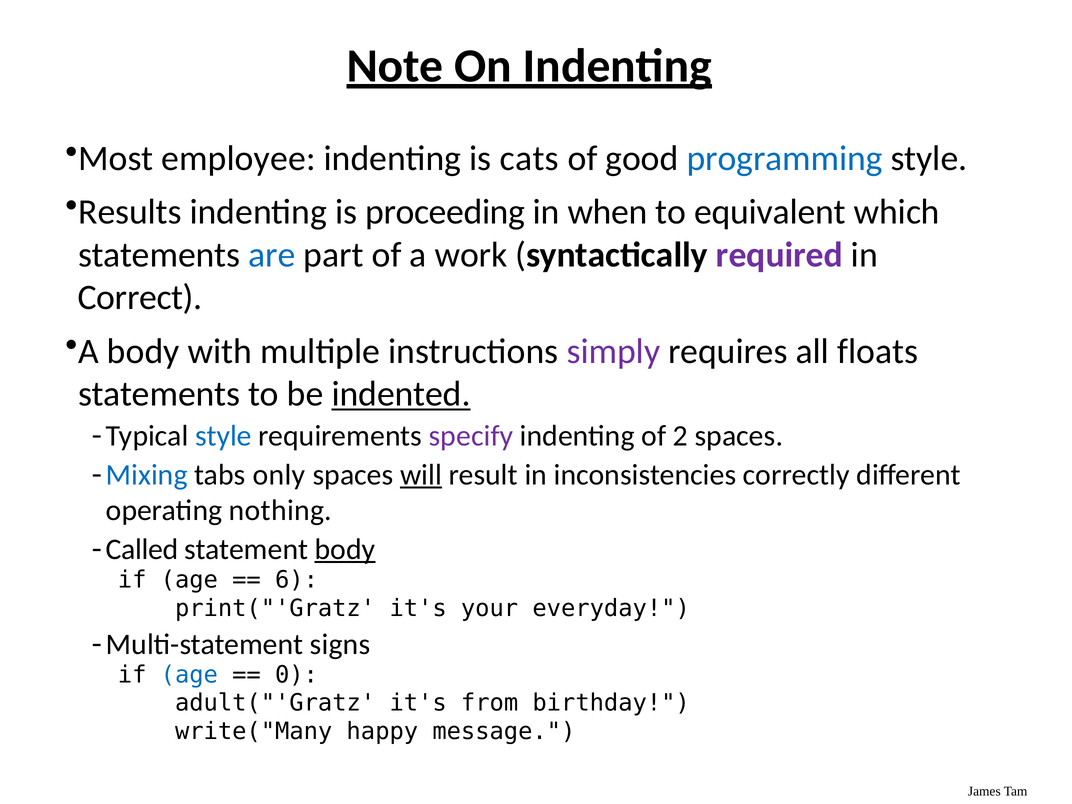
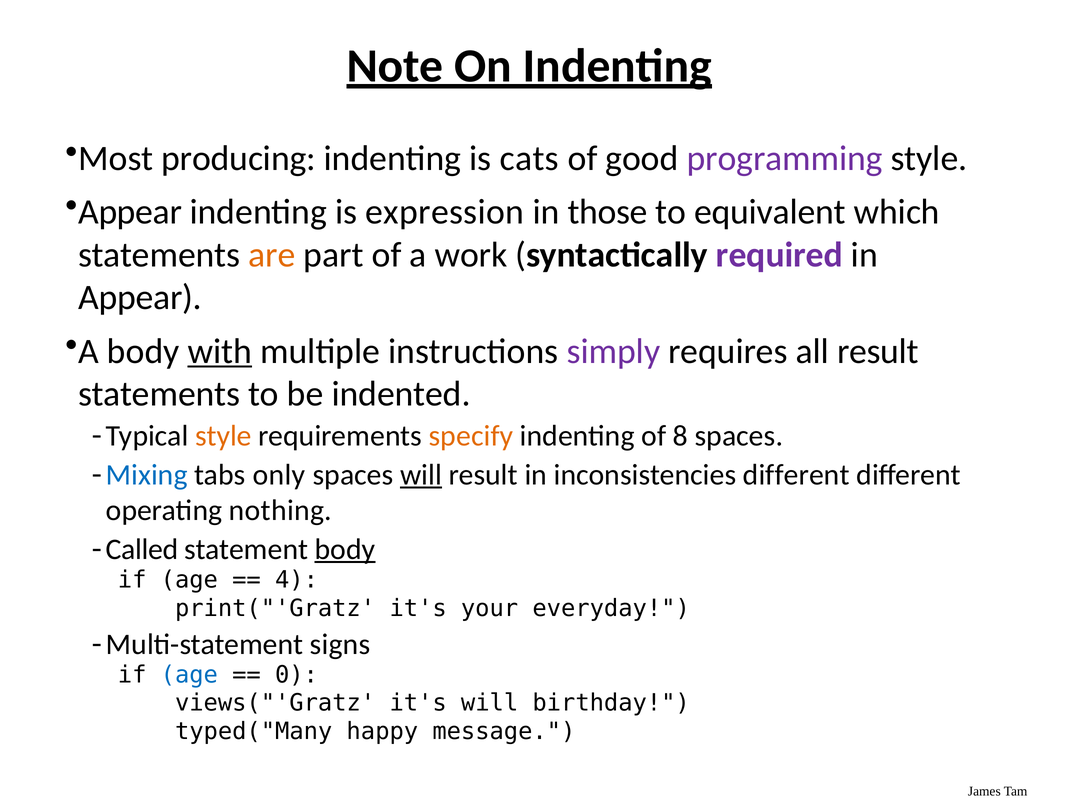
employee: employee -> producing (239, 158)
programming colour: blue -> purple (785, 158)
Results: Results -> Appear (130, 212)
proceeding: proceeding -> expression (445, 212)
when: when -> those (608, 212)
are colour: blue -> orange (272, 255)
Correct: Correct -> Appear (140, 298)
with underline: none -> present (220, 351)
all floats: floats -> result (878, 351)
indented underline: present -> none (401, 394)
style colour: blue -> orange (223, 436)
specify colour: purple -> orange (471, 436)
2: 2 -> 8 (680, 436)
inconsistencies correctly: correctly -> different (796, 475)
6: 6 -> 4 (296, 580)
adult("'Gratz: adult("'Gratz -> views("'Gratz (275, 703)
it's from: from -> will (490, 703)
write("Many: write("Many -> typed("Many (254, 731)
